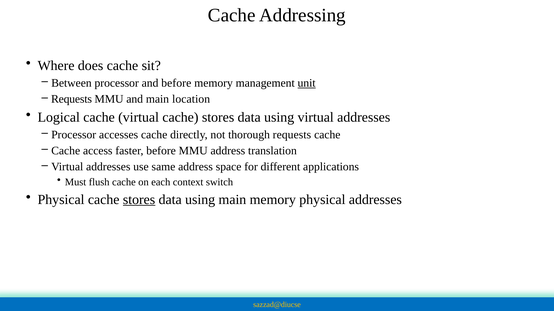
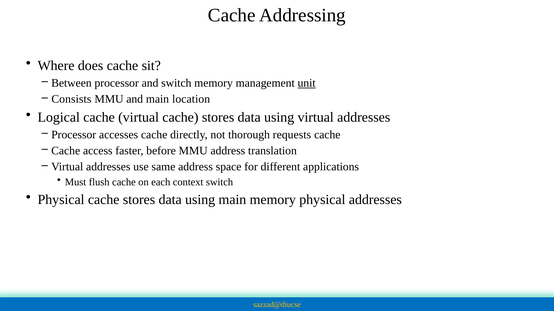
and before: before -> switch (176, 83)
Requests: Requests -> Consists (71, 99)
stores underline: present -> none (139, 200)
